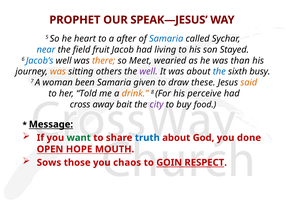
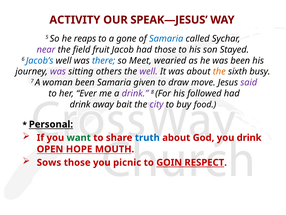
PROPHET: PROPHET -> ACTIVITY (75, 20)
heart: heart -> reaps (85, 39)
after: after -> gone (126, 39)
near colour: blue -> purple (46, 49)
had living: living -> those (165, 49)
there colour: orange -> blue (104, 60)
was than: than -> been (240, 60)
was colour: orange -> purple (58, 71)
the colour: blue -> orange (219, 71)
these: these -> move (203, 82)
said colour: orange -> purple (249, 82)
Told: Told -> Ever (86, 93)
drink colour: orange -> purple (135, 93)
perceive: perceive -> followed (204, 93)
cross: cross -> drink (80, 104)
Message: Message -> Personal (51, 124)
you done: done -> drink (249, 137)
chaos: chaos -> picnic (127, 162)
